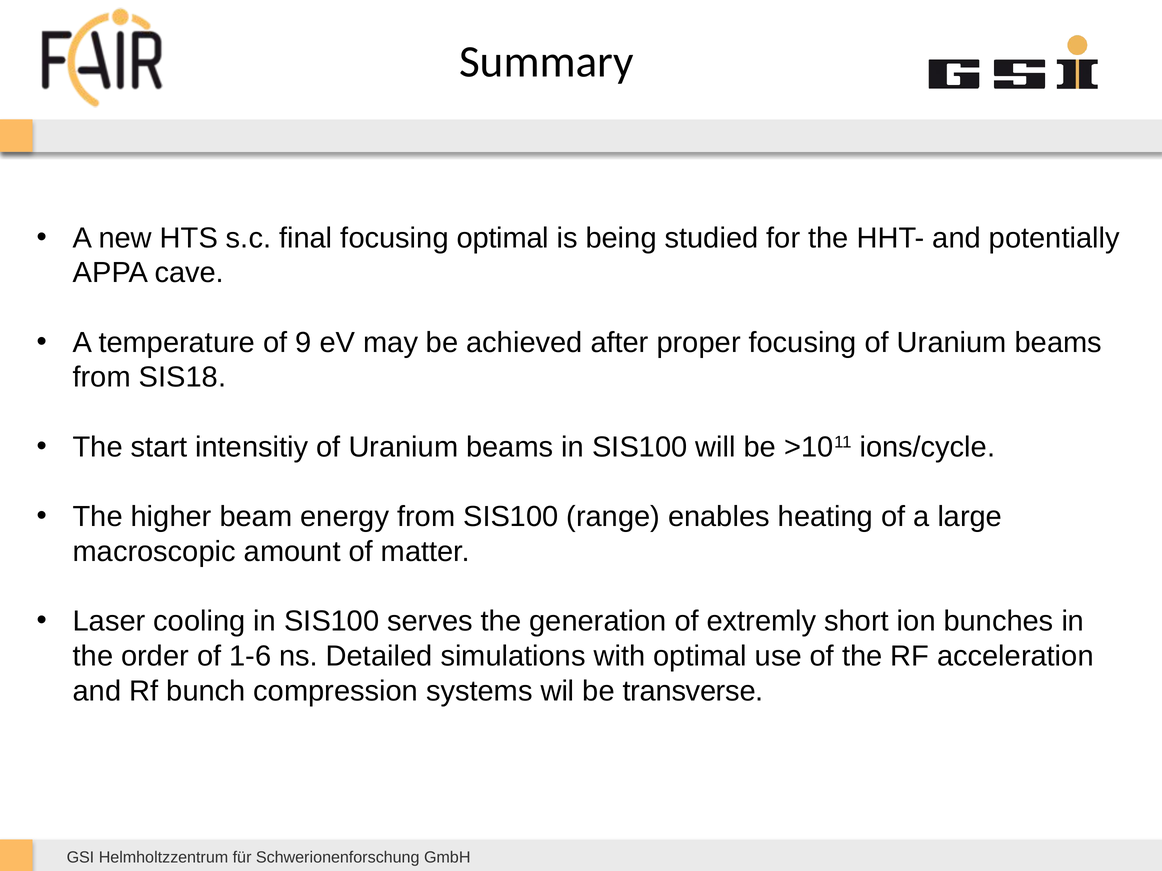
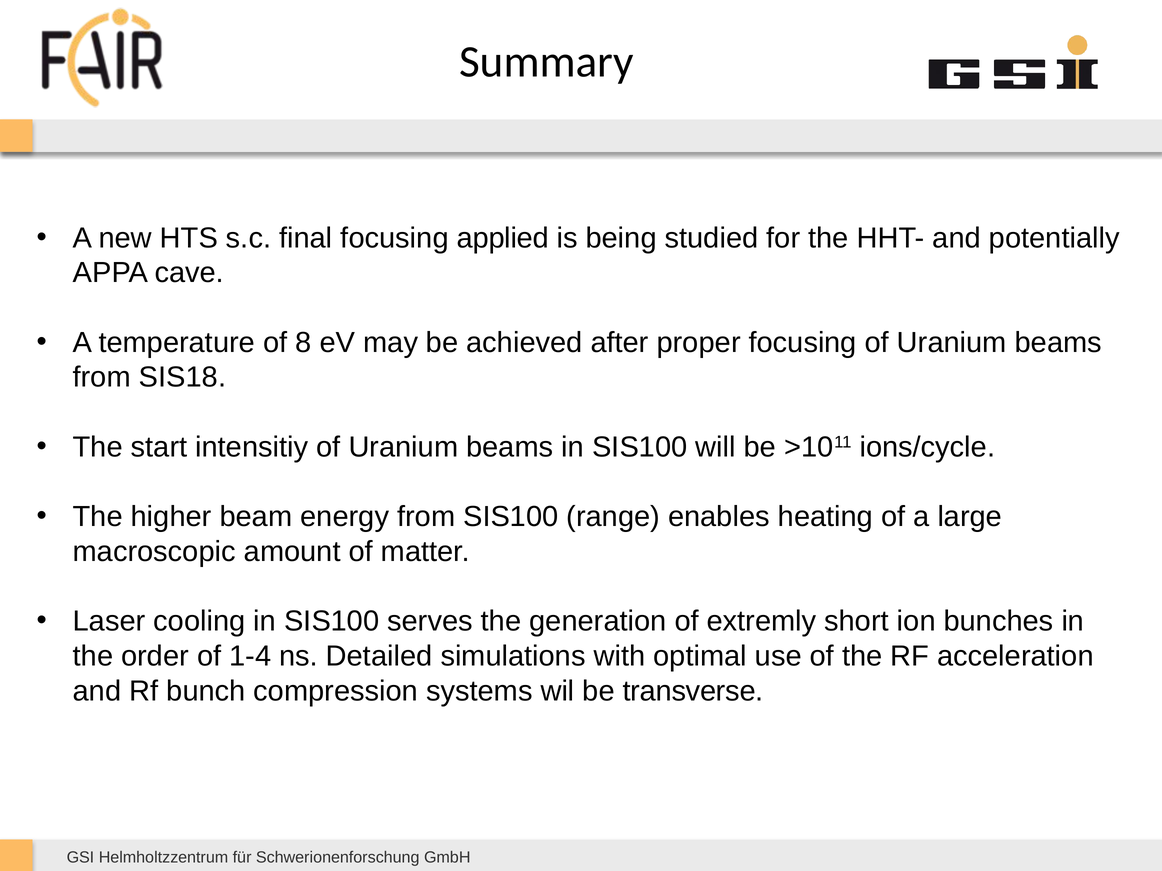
focusing optimal: optimal -> applied (503, 238)
9: 9 -> 8 (303, 343)
1-6: 1-6 -> 1-4 (250, 656)
